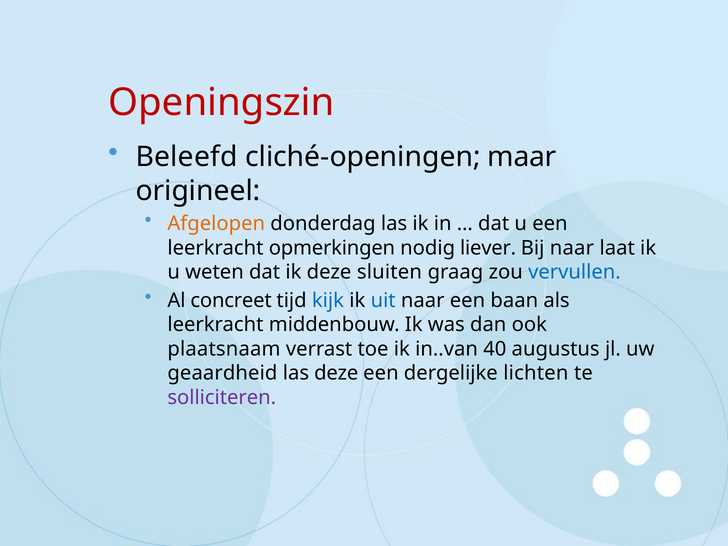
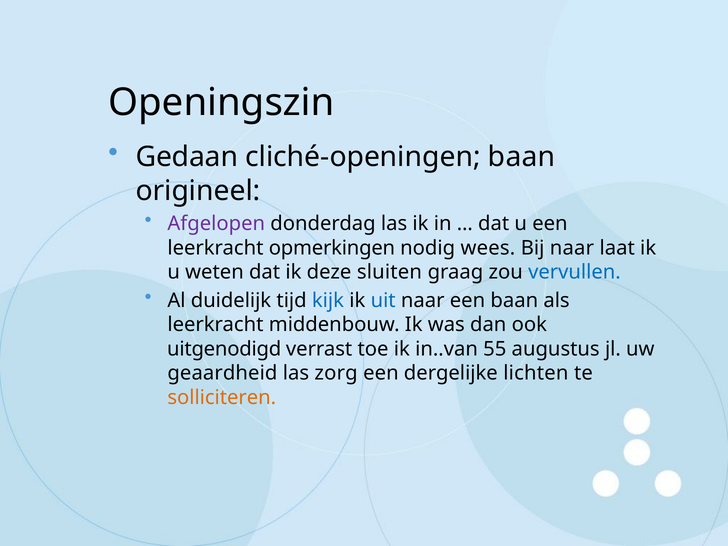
Openingszin colour: red -> black (221, 103)
Beleefd: Beleefd -> Gedaan (187, 157)
cliché-openingen maar: maar -> baan (522, 157)
Afgelopen colour: orange -> purple (216, 224)
liever: liever -> wees (488, 248)
concreet: concreet -> duidelijk (231, 300)
plaatsnaam: plaatsnaam -> uitgenodigd (224, 349)
40: 40 -> 55 (495, 349)
las deze: deze -> zorg (336, 373)
solliciteren colour: purple -> orange (222, 398)
